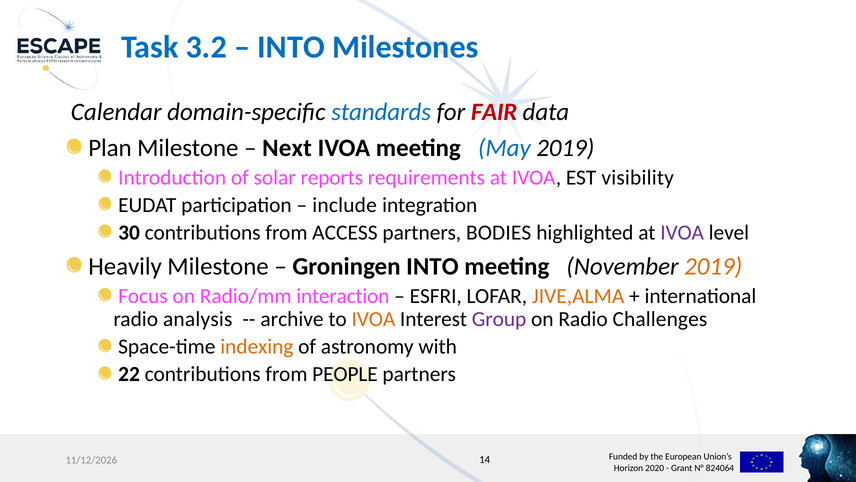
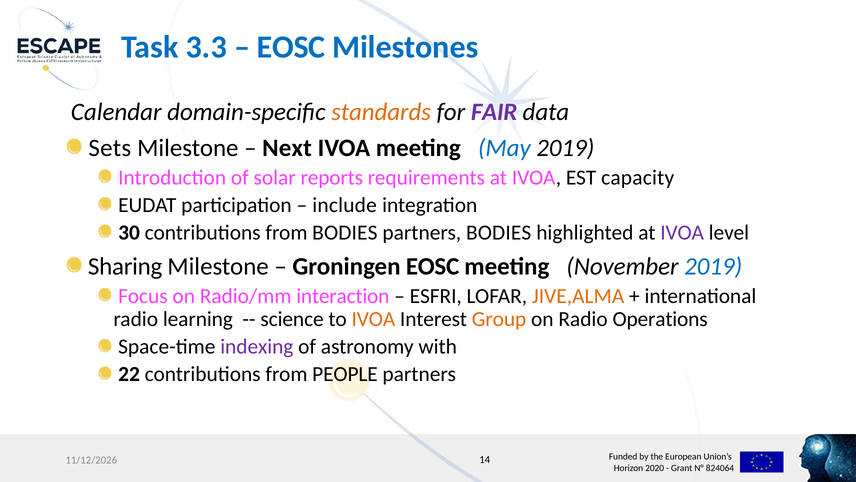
3.2: 3.2 -> 3.3 (206, 47)
INTO: INTO -> EOSC (291, 47)
standards colour: blue -> orange (381, 112)
FAIR colour: red -> purple (494, 112)
Plan: Plan -> Sets (110, 148)
visibility: visibility -> capacity (638, 177)
from ACCESS: ACCESS -> BODIES (345, 232)
Heavily: Heavily -> Sharing (125, 266)
Groningen INTO: INTO -> EOSC (433, 266)
2019 colour: orange -> blue (713, 266)
analysis: analysis -> learning (198, 319)
archive: archive -> science (292, 319)
Group colour: purple -> orange (499, 319)
Challenges: Challenges -> Operations (660, 319)
indexing colour: orange -> purple (257, 346)
